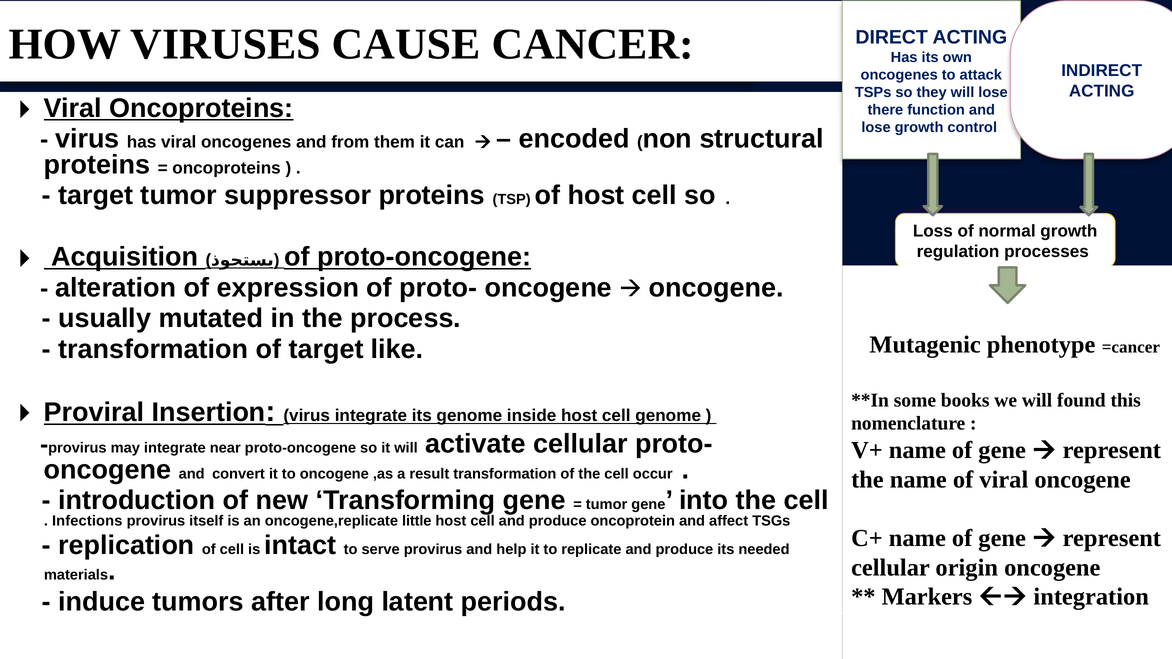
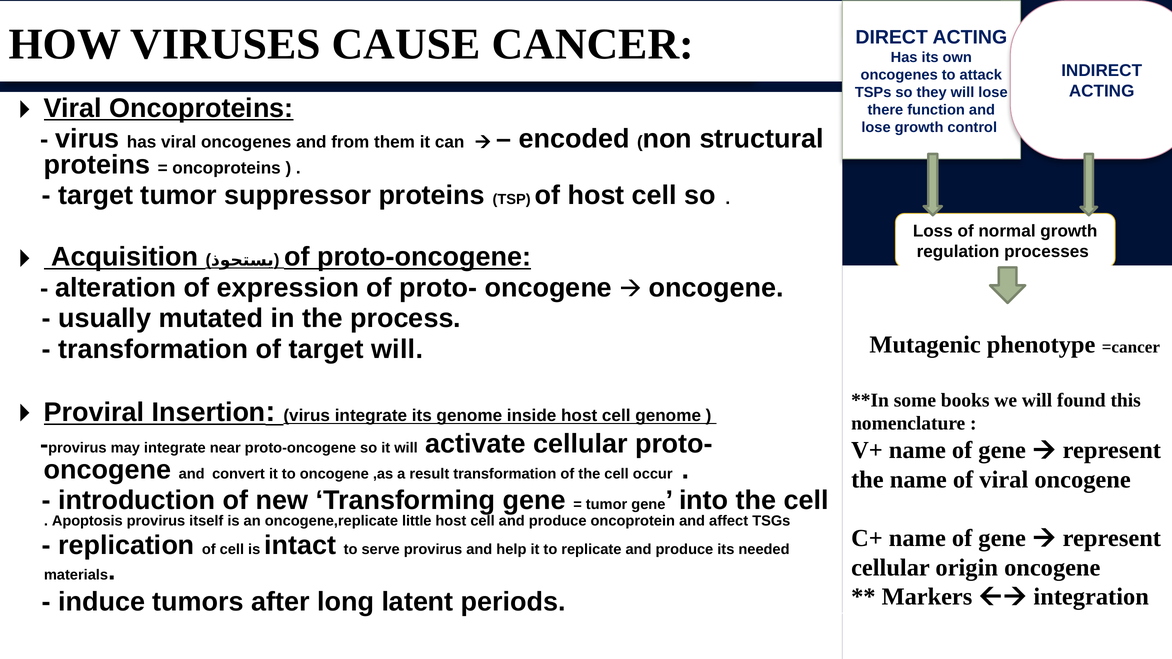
target like: like -> will (397, 349)
Infections: Infections -> Apoptosis (87, 521)
